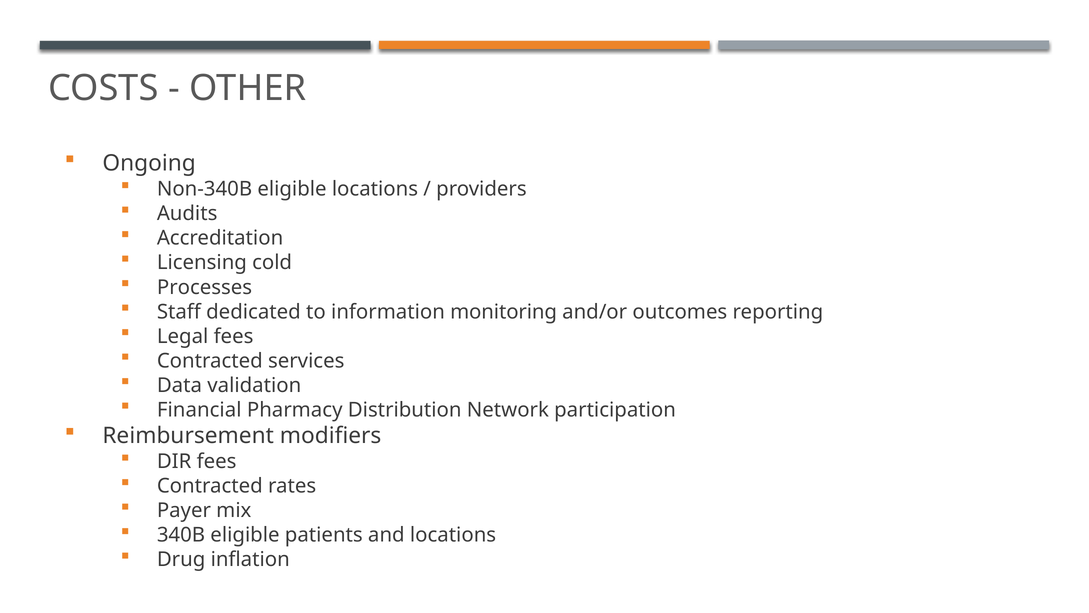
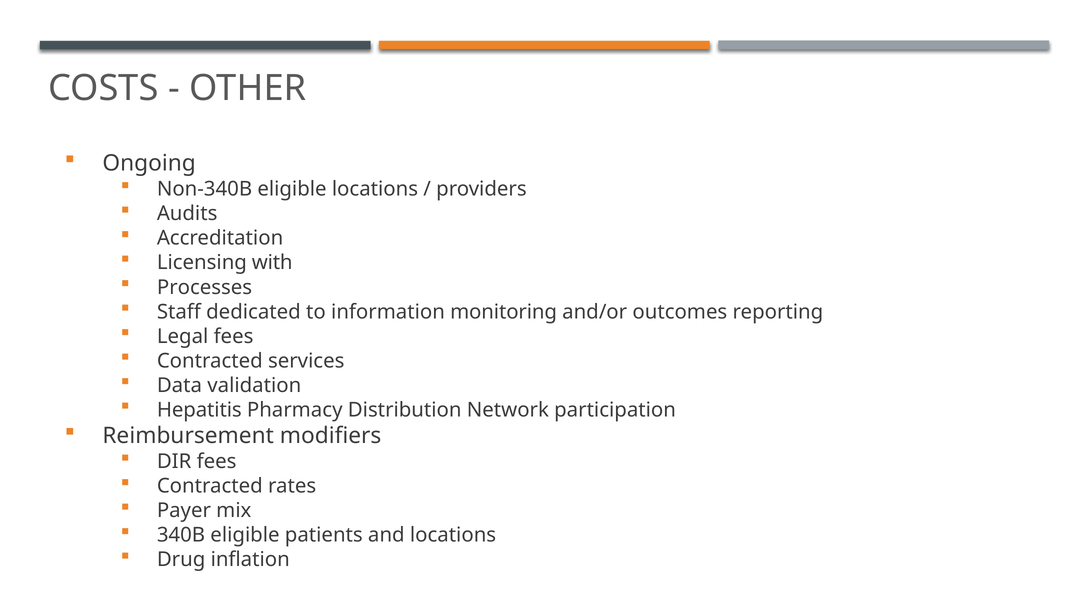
cold: cold -> with (272, 263)
Financial: Financial -> Hepatitis (199, 410)
